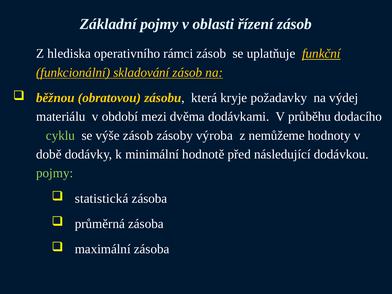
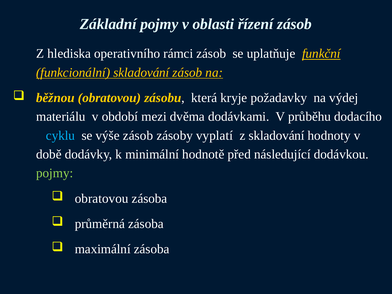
cyklu colour: light green -> light blue (60, 135)
výroba: výroba -> vyplatí (215, 135)
z nemůžeme: nemůžeme -> skladování (277, 135)
statistická: statistická -> obratovou (102, 198)
